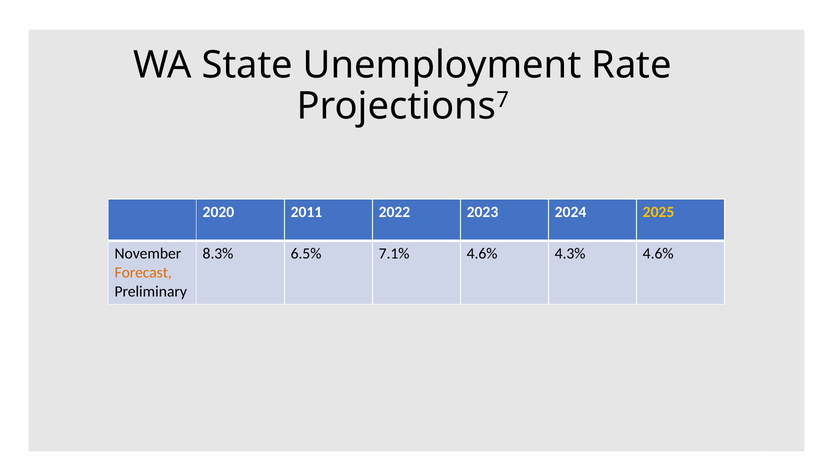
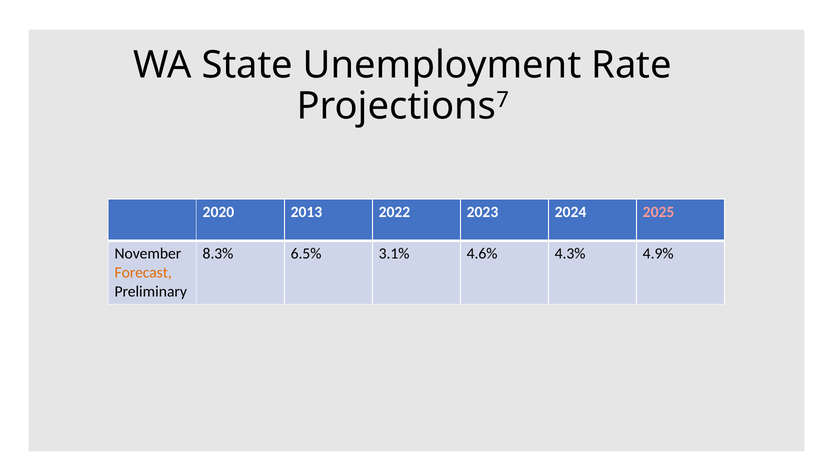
2011: 2011 -> 2013 (306, 212)
2025 colour: yellow -> pink (659, 212)
7.1%: 7.1% -> 3.1% (394, 253)
4.3% 4.6%: 4.6% -> 4.9% (658, 253)
